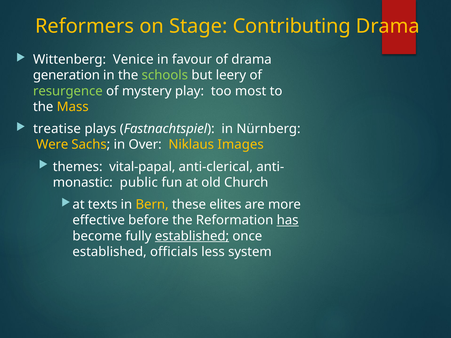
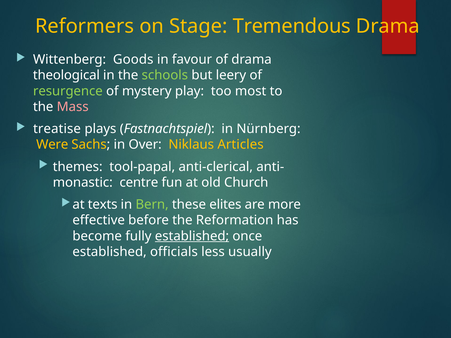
Contributing: Contributing -> Tremendous (292, 26)
Venice: Venice -> Goods (133, 60)
generation: generation -> theological (66, 75)
Mass colour: yellow -> pink (73, 107)
Images: Images -> Articles (241, 145)
vital-papal: vital-papal -> tool-papal (142, 167)
public: public -> centre (139, 183)
Bern colour: yellow -> light green (152, 205)
has underline: present -> none (288, 220)
system: system -> usually (250, 252)
